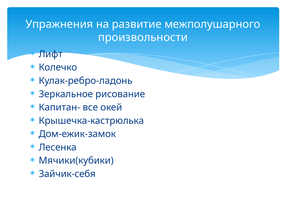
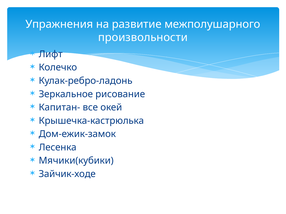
Зайчик-себя: Зайчик-себя -> Зайчик-ходе (67, 174)
